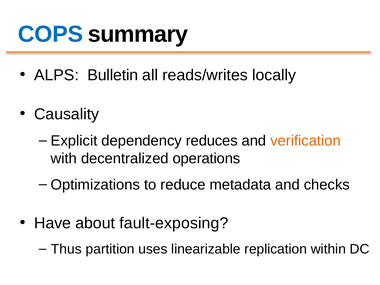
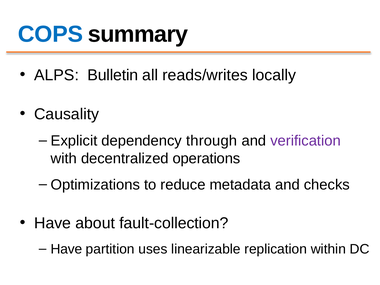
reduces: reduces -> through (212, 141)
verification colour: orange -> purple (306, 141)
fault-exposing: fault-exposing -> fault-collection (174, 223)
Thus: Thus -> Have (66, 249)
